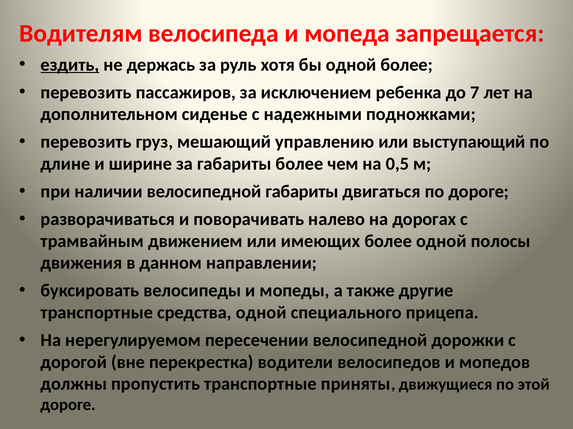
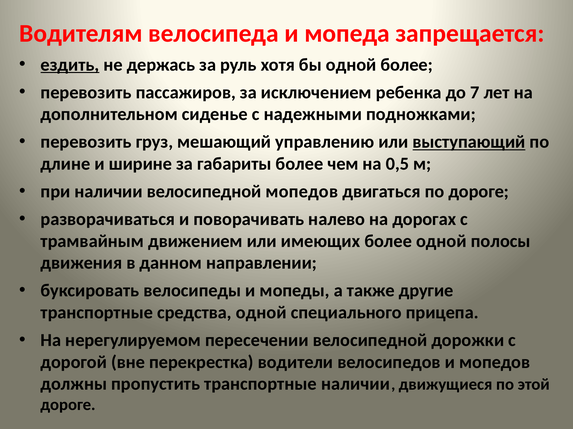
выступающий underline: none -> present (469, 142)
велосипедной габариты: габариты -> мопедов (302, 192)
транспортные приняты: приняты -> наличии (356, 385)
